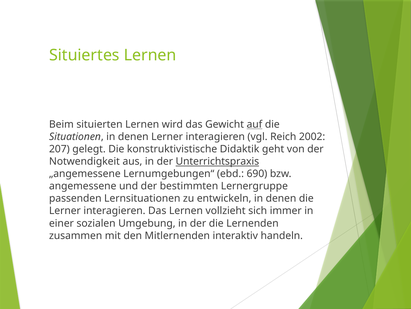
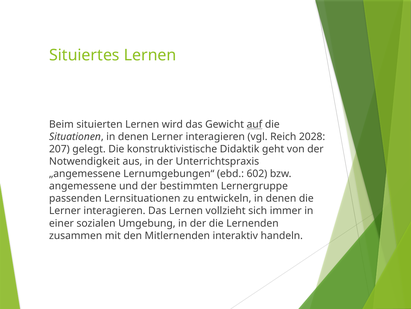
2002: 2002 -> 2028 (312, 136)
Unterrichtspraxis underline: present -> none (217, 161)
690: 690 -> 602 (257, 173)
